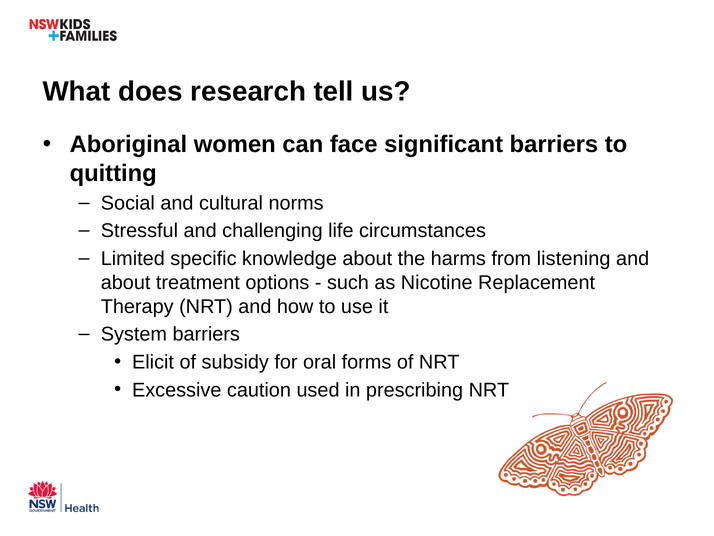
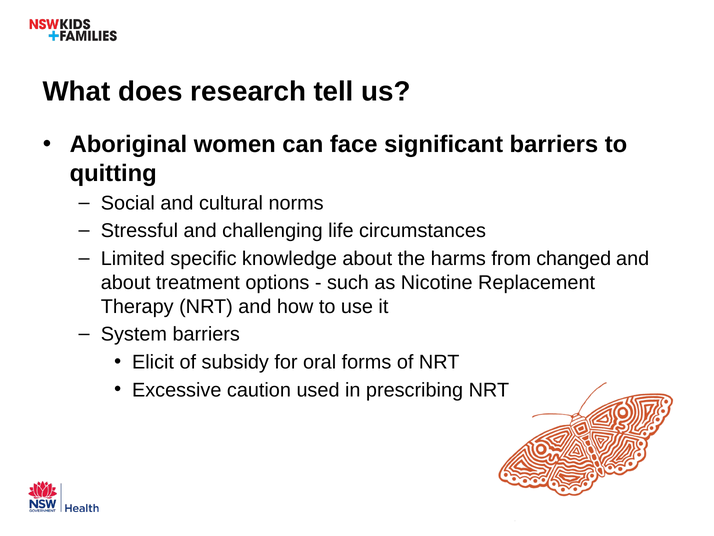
listening: listening -> changed (574, 259)
